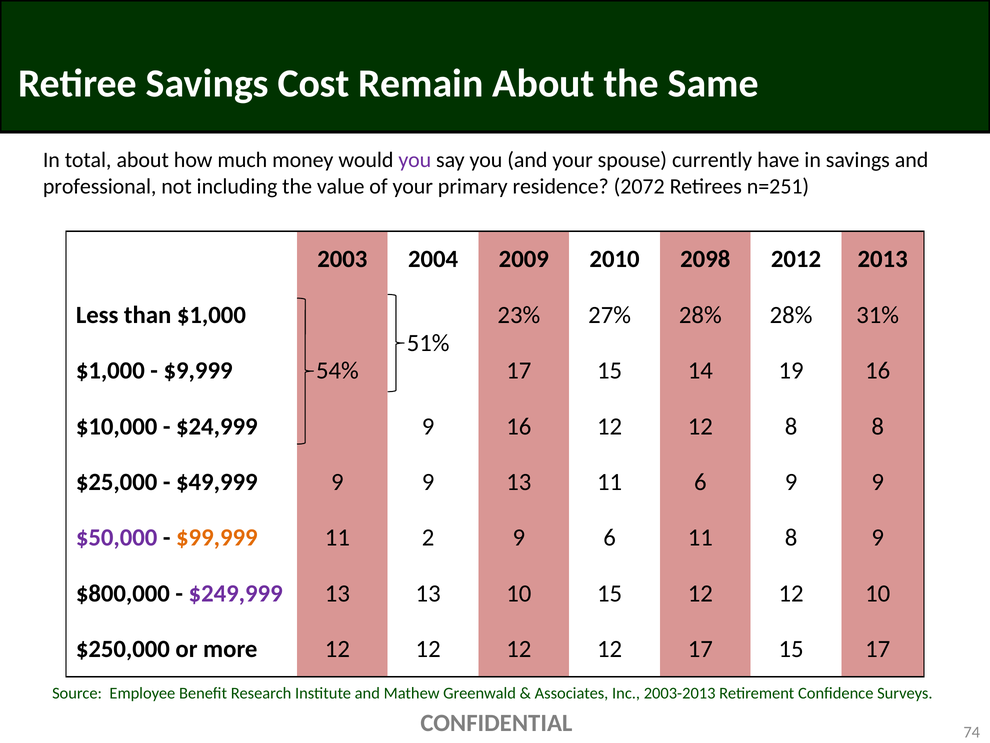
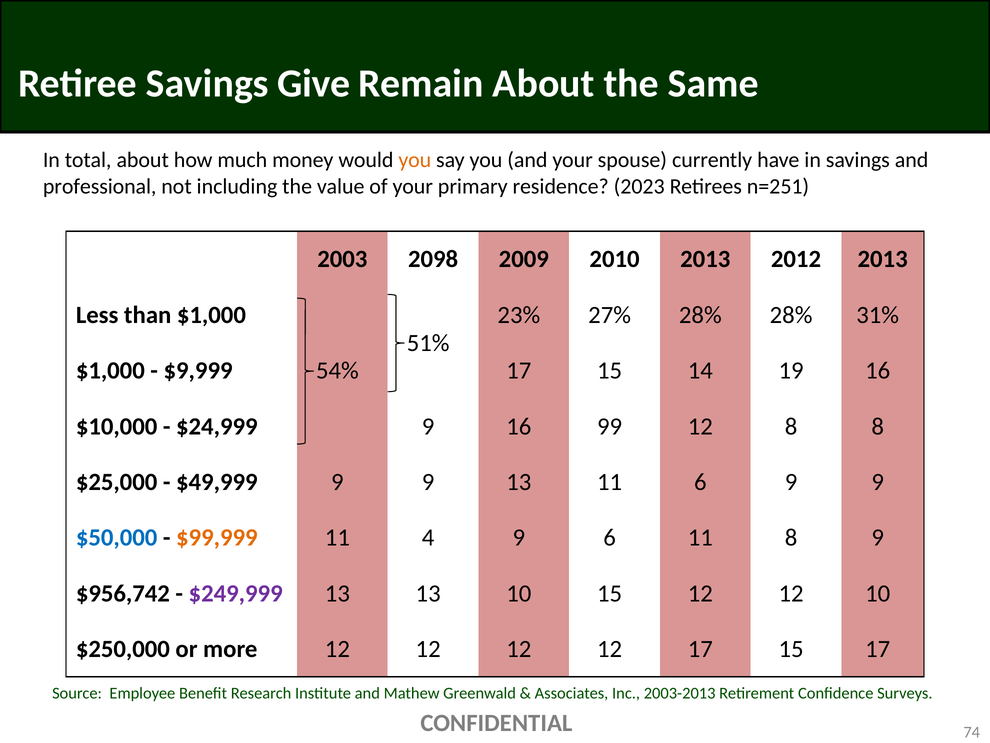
Cost: Cost -> Give (314, 84)
you colour: purple -> orange (415, 160)
2072: 2072 -> 2023 (639, 186)
2004: 2004 -> 2098 (433, 259)
2010 2098: 2098 -> 2013 (705, 259)
16 12: 12 -> 99 (610, 426)
$50,000 colour: purple -> blue (117, 537)
2: 2 -> 4 (428, 537)
$800,000: $800,000 -> $956,742 (123, 593)
